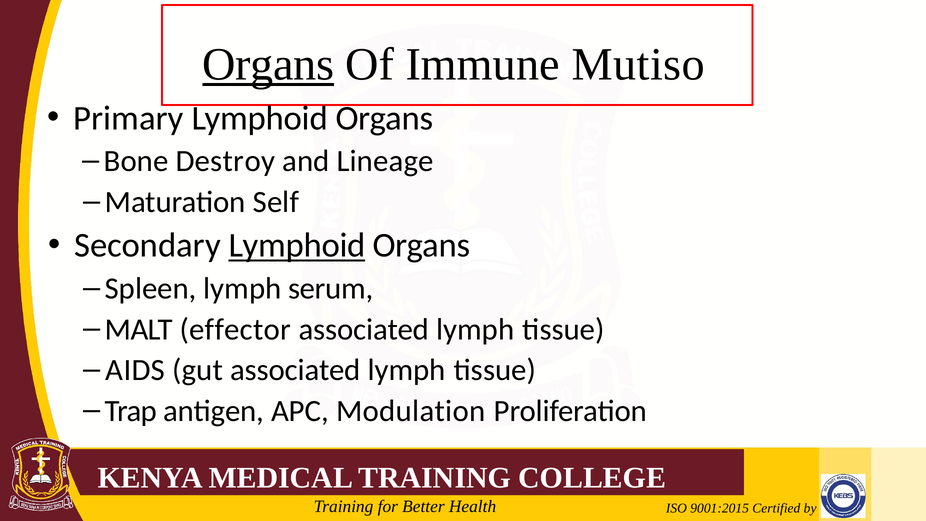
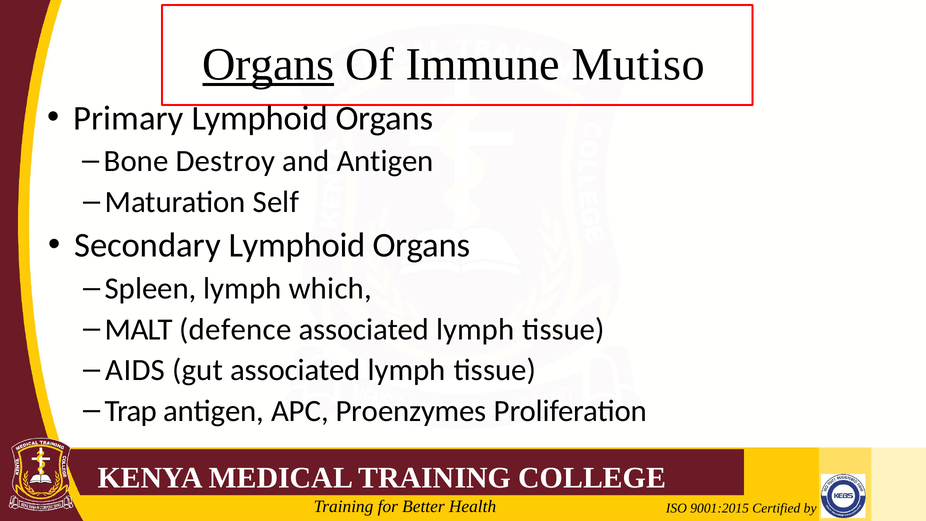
and Lineage: Lineage -> Antigen (385, 161)
Lymphoid underline: present -> none (297, 245)
serum: serum -> which (330, 289)
effector: effector -> defence (235, 329)
Modulation: Modulation -> Proenzymes (411, 411)
